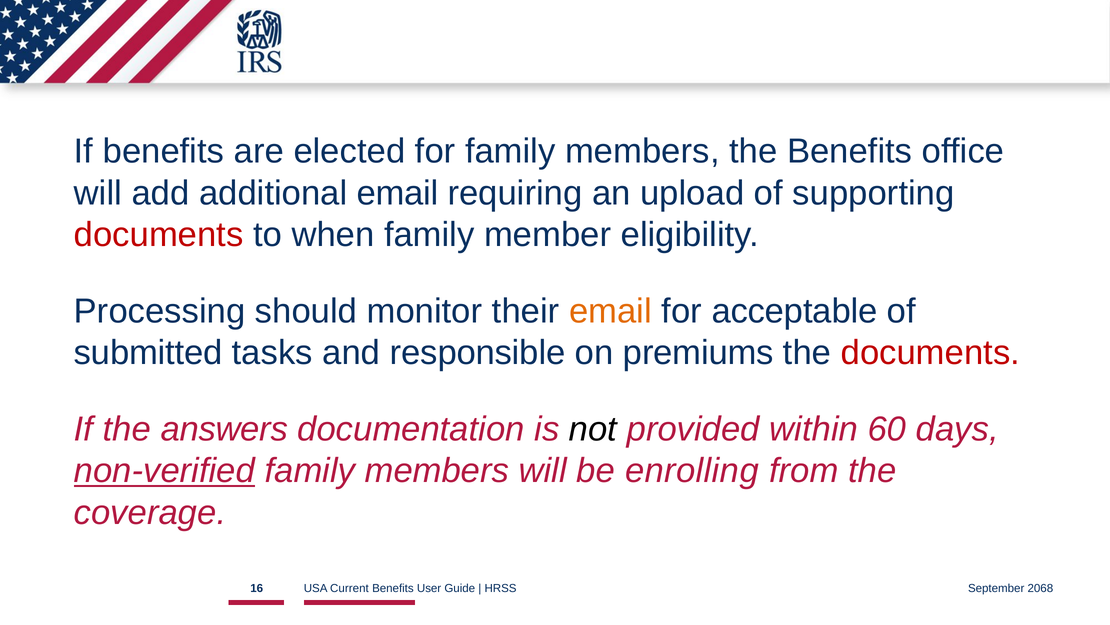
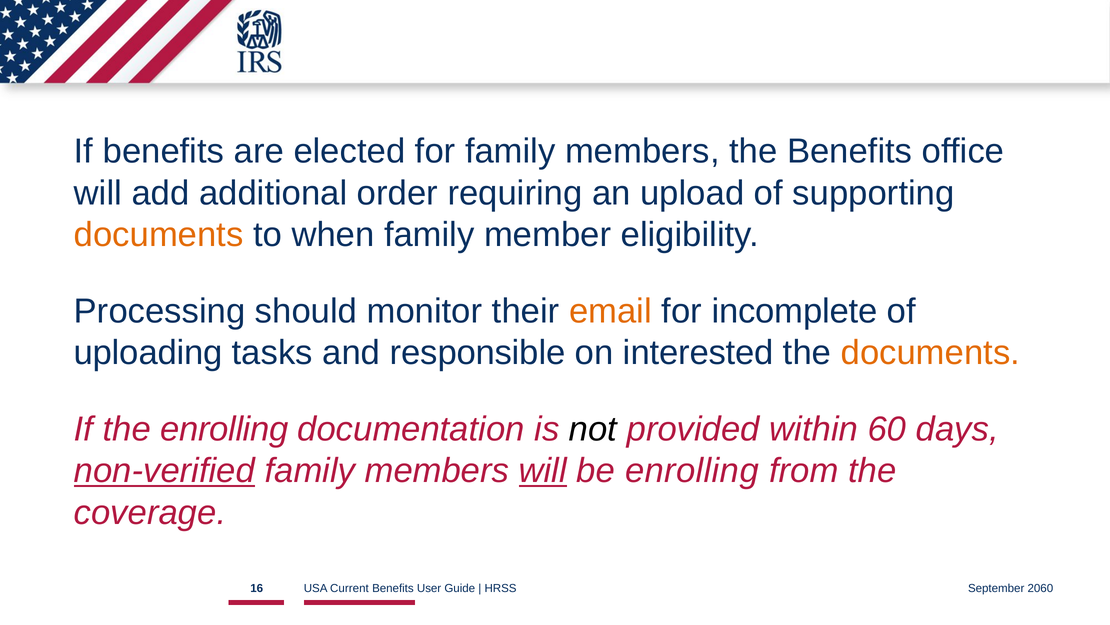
additional email: email -> order (397, 193)
documents colour: red -> orange (159, 235)
acceptable: acceptable -> incomplete (794, 311)
submitted: submitted -> uploading (148, 353)
premiums: premiums -> interested (698, 353)
documents colour: red -> orange (930, 353)
the answers: answers -> enrolling (224, 429)
will underline: none -> present (543, 470)
2068: 2068 -> 2060 (1040, 588)
